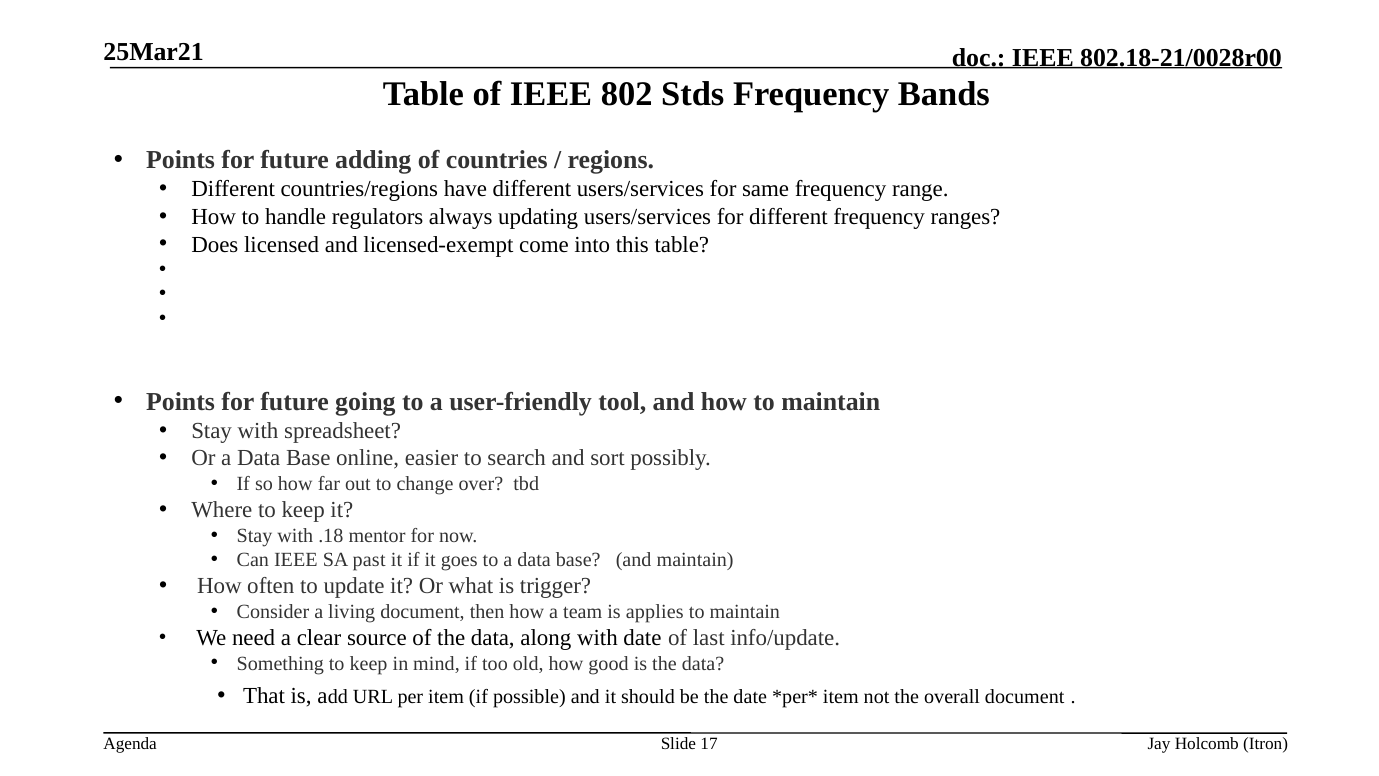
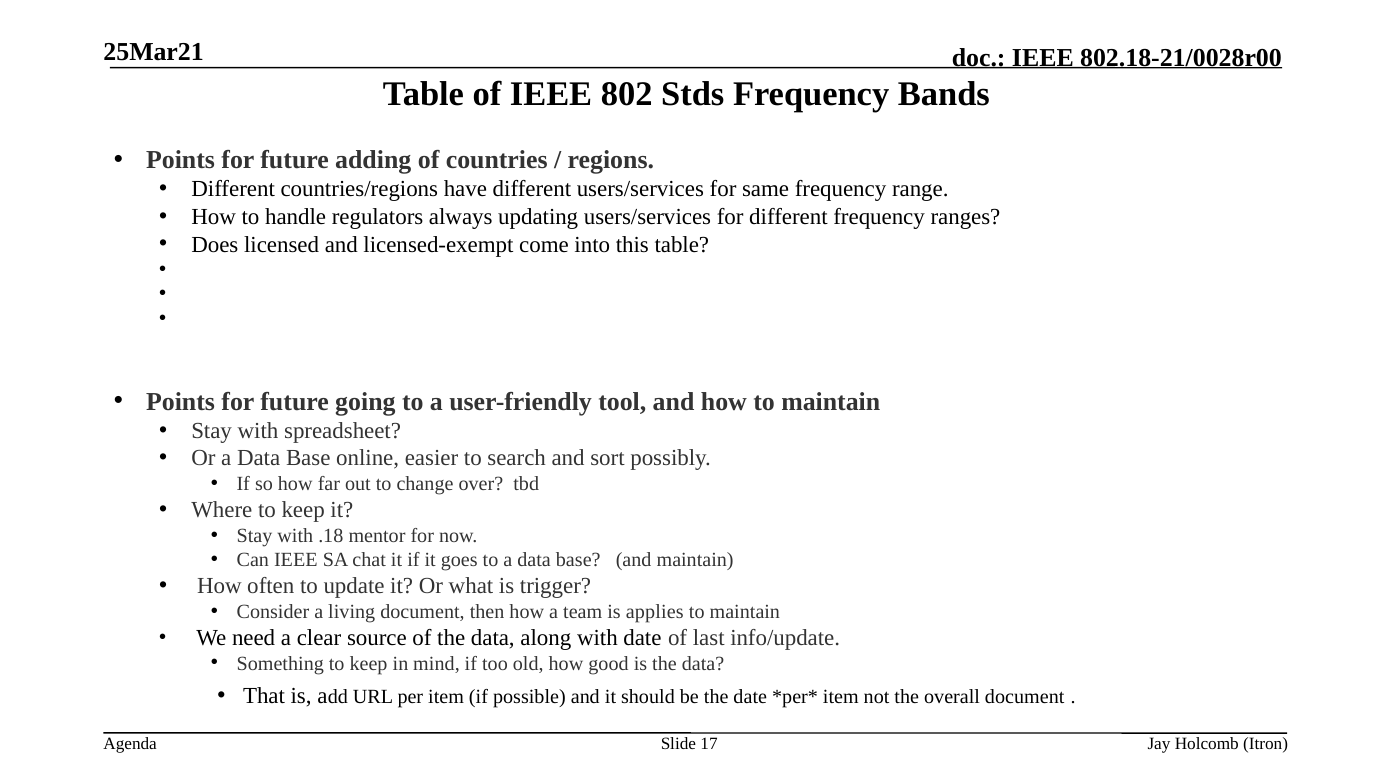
past: past -> chat (369, 560)
